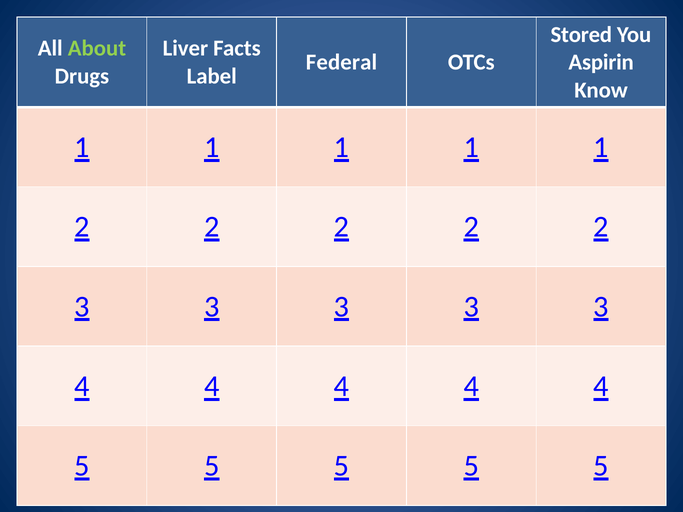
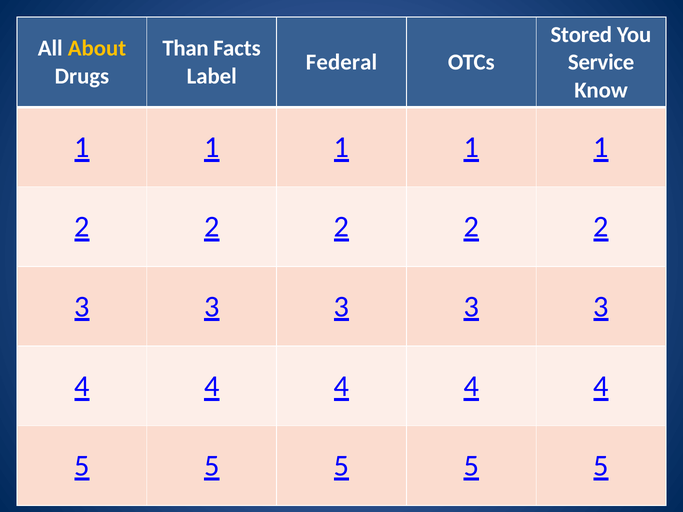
About colour: light green -> yellow (97, 48)
Liver: Liver -> Than (186, 48)
Aspirin: Aspirin -> Service (601, 62)
